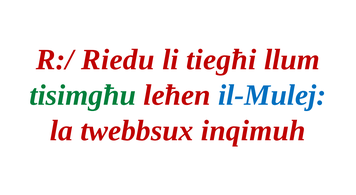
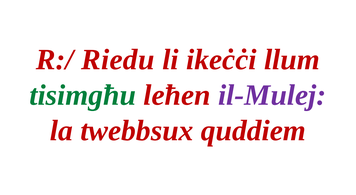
tiegħi: tiegħi -> ikeċċi (221, 60)
il-Mulej colour: blue -> purple (272, 95)
inqimuh: inqimuh -> quddiem (253, 131)
